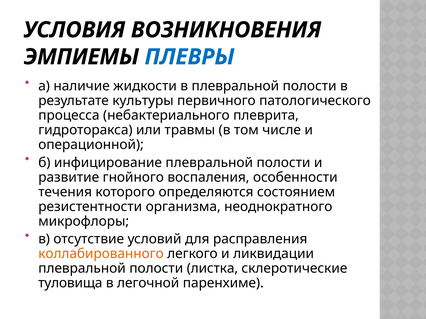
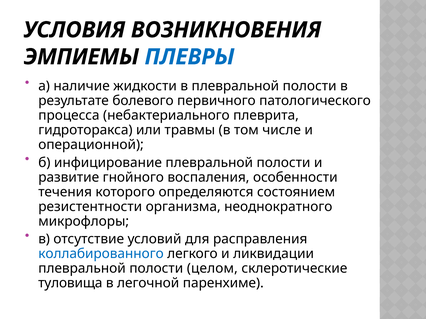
культуры: культуры -> болевого (143, 101)
коллабированного colour: orange -> blue (101, 254)
листка: листка -> целом (212, 269)
